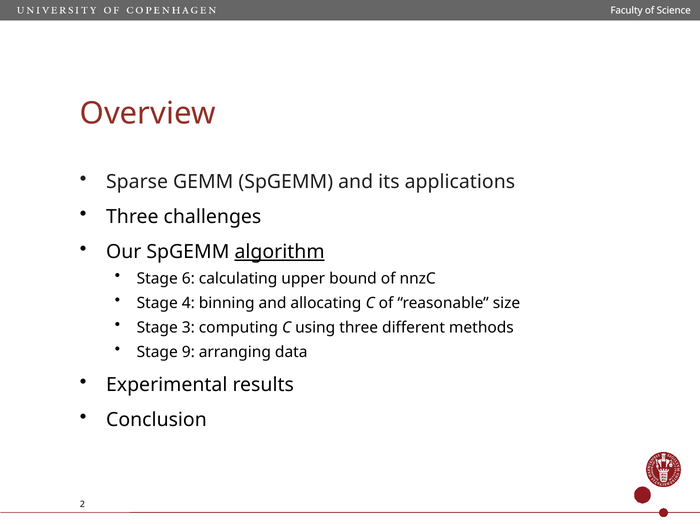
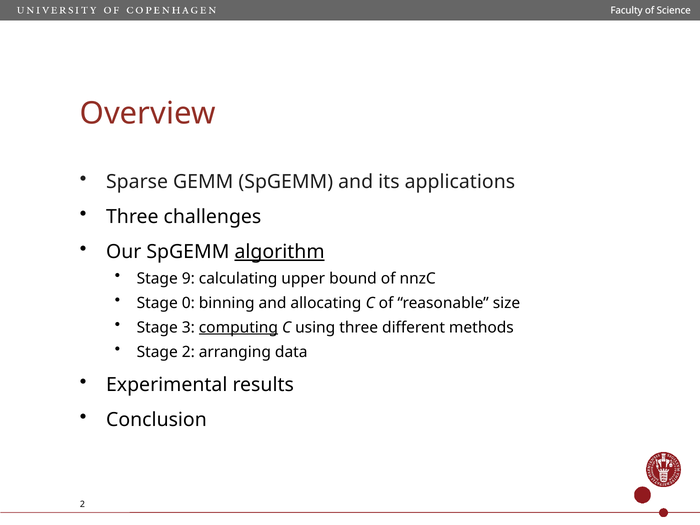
6: 6 -> 9 (188, 278)
4: 4 -> 0 (188, 303)
computing underline: none -> present (238, 327)
Stage 9: 9 -> 2 (188, 352)
